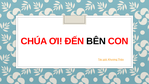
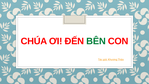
BÊN colour: black -> green (96, 41)
